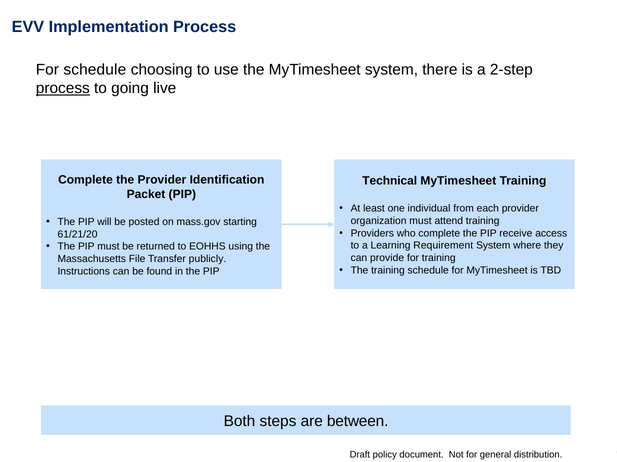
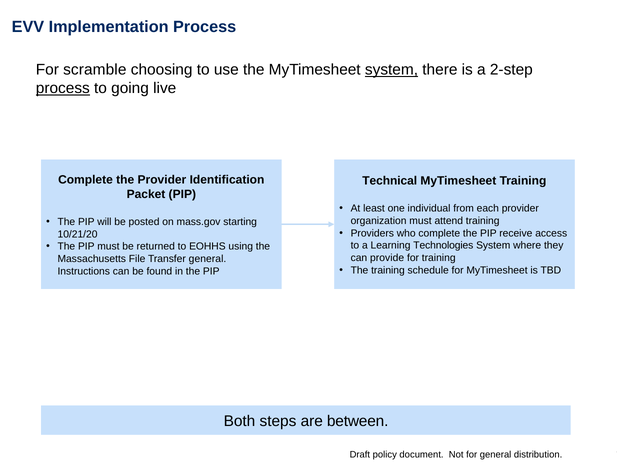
For schedule: schedule -> scramble (95, 70)
system underline: none -> present (392, 70)
61/21/20: 61/21/20 -> 10/21/20 (78, 235)
Requirement: Requirement -> Technologies (443, 246)
Transfer publicly: publicly -> general (208, 259)
